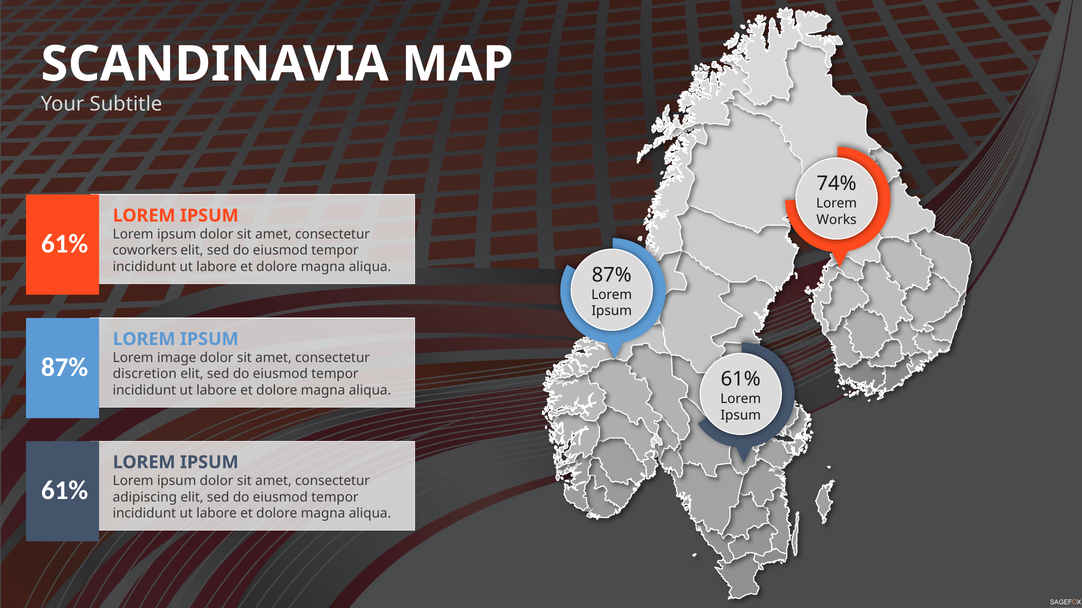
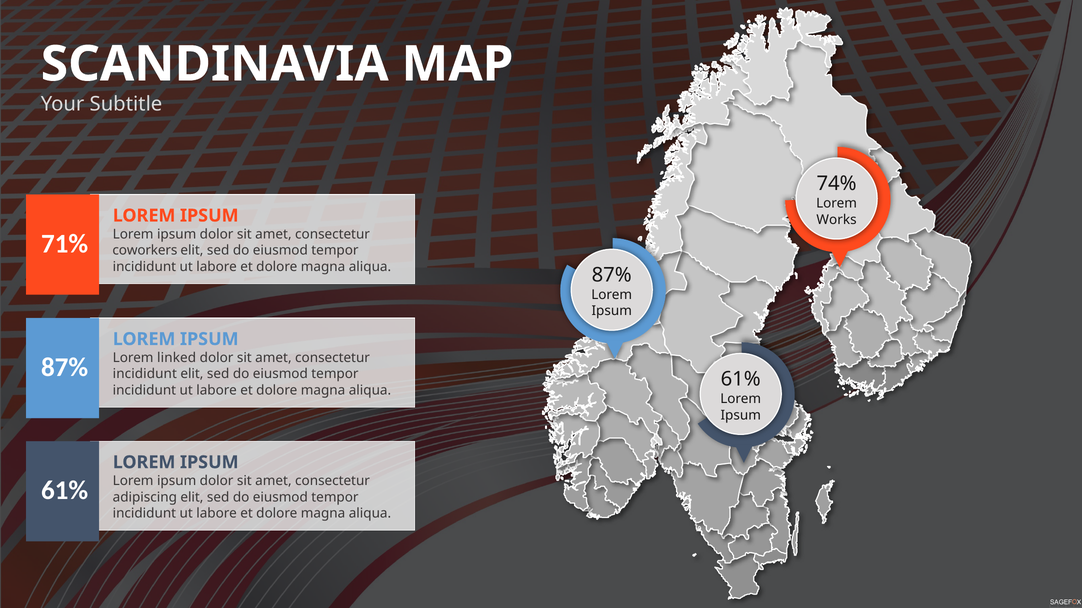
61%: 61% -> 71% (65, 244)
image: image -> linked (177, 358)
discretion: discretion -> incididunt (145, 374)
